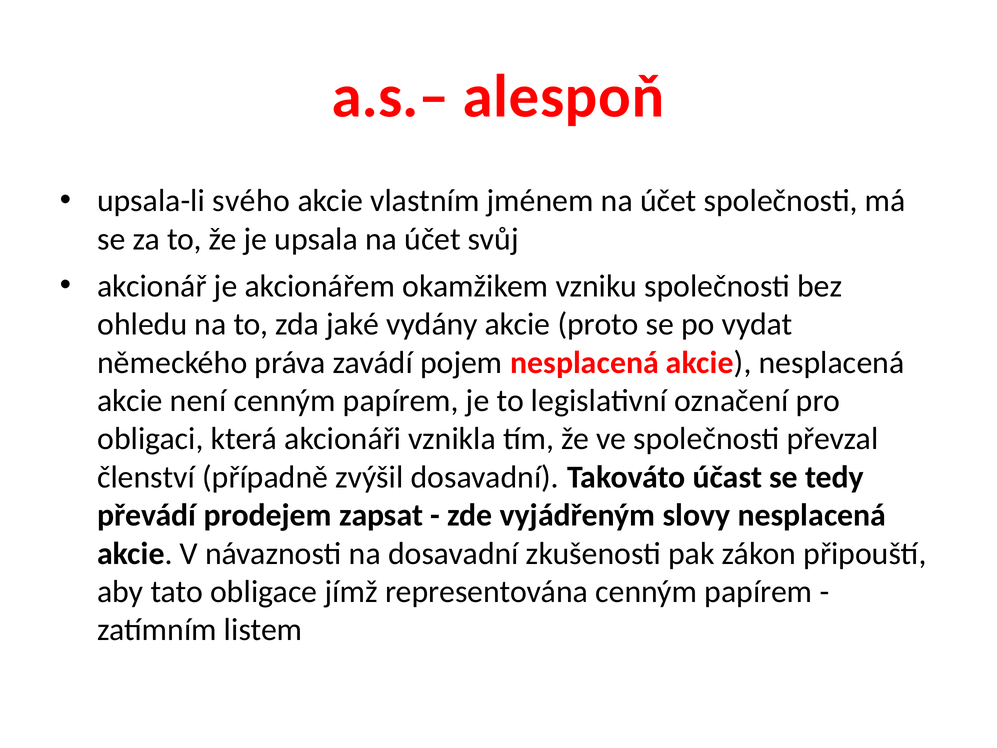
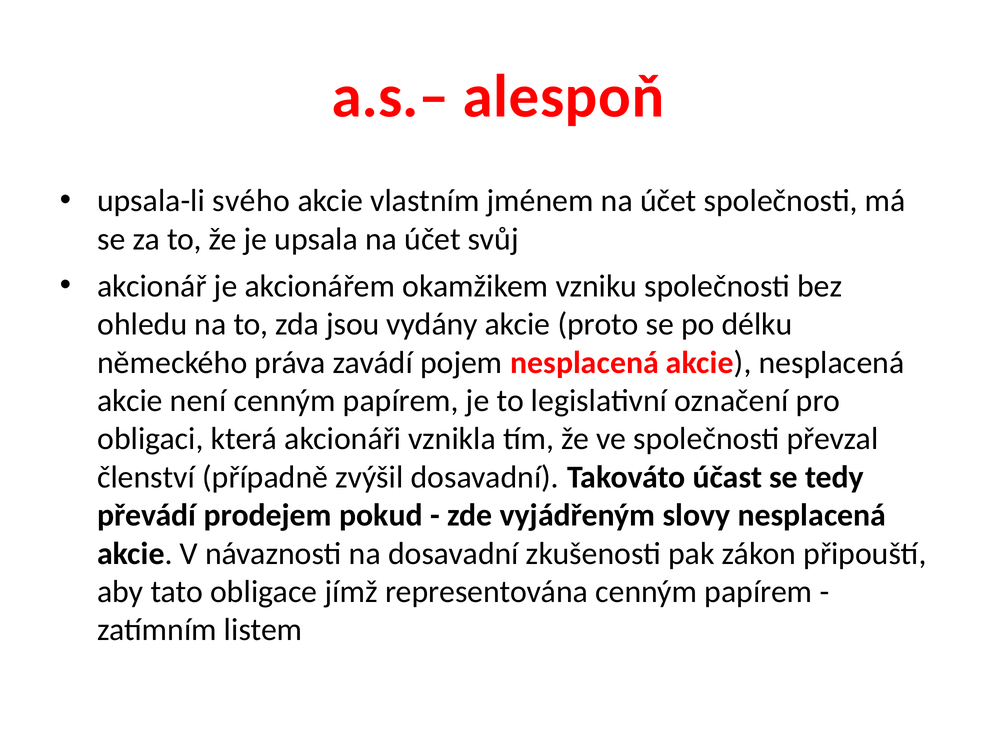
jaké: jaké -> jsou (353, 324)
vydat: vydat -> délku (757, 324)
zapsat: zapsat -> pokud (381, 515)
